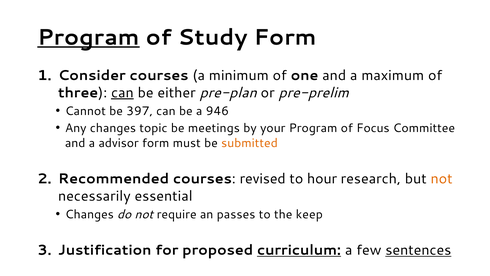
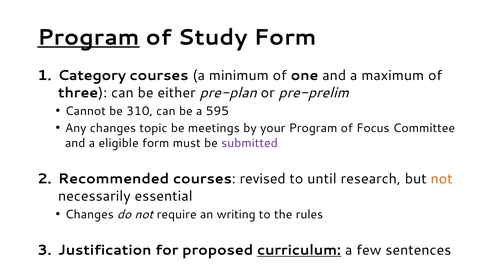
Consider: Consider -> Category (92, 75)
can underline: present -> none (122, 92)
397: 397 -> 310 (140, 111)
946: 946 -> 595 (217, 111)
advisor: advisor -> eligible (119, 143)
submitted colour: orange -> purple (249, 143)
hour: hour -> until (322, 179)
passes: passes -> writing (236, 214)
keep: keep -> rules (309, 214)
sentences underline: present -> none (418, 250)
